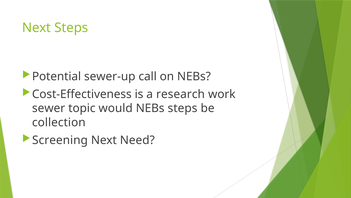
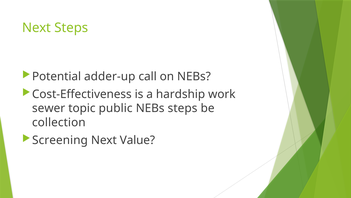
sewer-up: sewer-up -> adder-up (110, 76)
research: research -> hardship (181, 94)
would: would -> public (116, 108)
Need: Need -> Value (137, 140)
